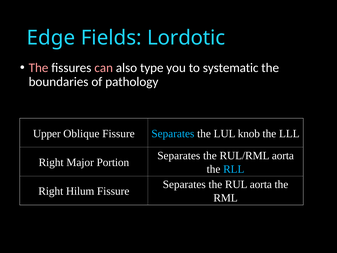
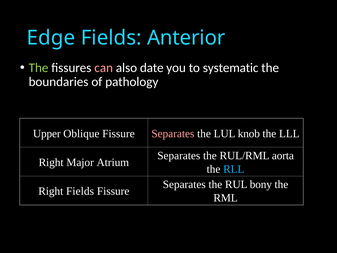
Lordotic: Lordotic -> Anterior (186, 38)
The colour: pink -> light green (39, 68)
type: type -> date (152, 68)
Separates colour: light blue -> pink (173, 133)
Portion: Portion -> Atrium (113, 162)
RUL aorta: aorta -> bony (261, 184)
Right Hilum: Hilum -> Fields (80, 191)
